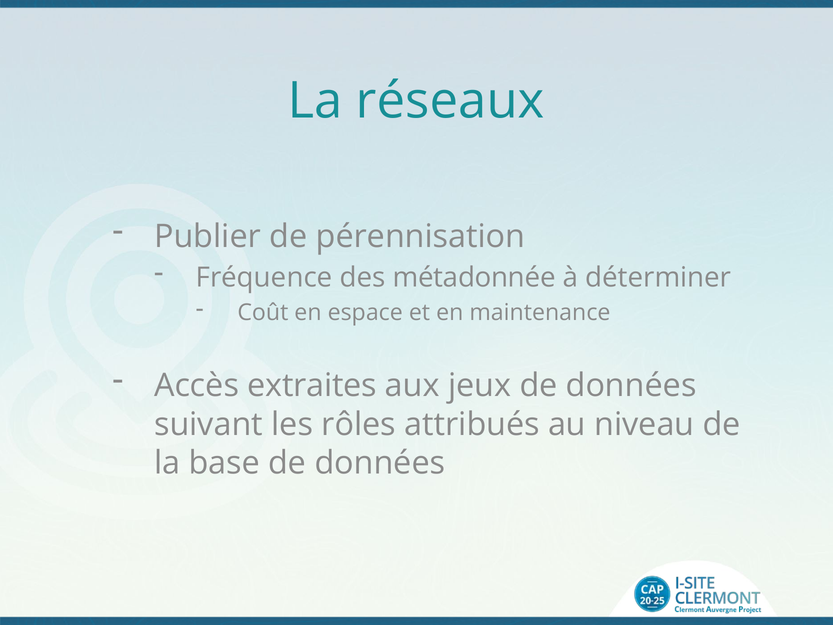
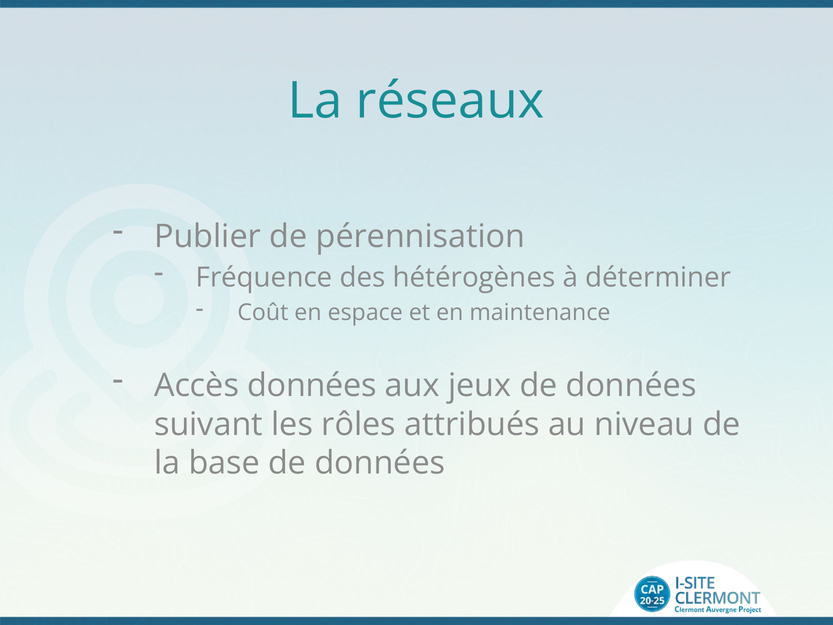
métadonnée: métadonnée -> hétérogènes (474, 278)
Accès extraites: extraites -> données (312, 385)
